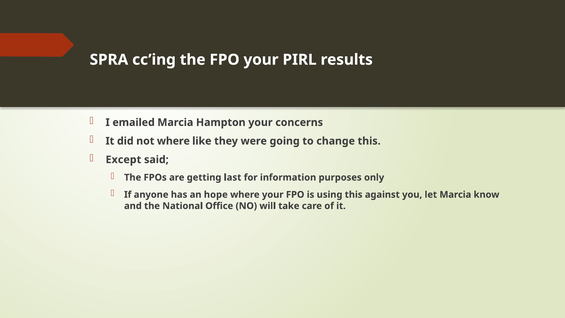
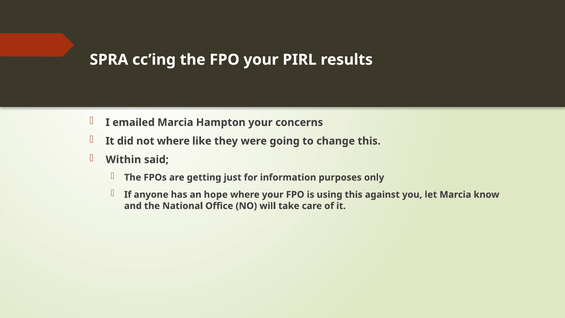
Except: Except -> Within (123, 160)
last: last -> just (233, 177)
